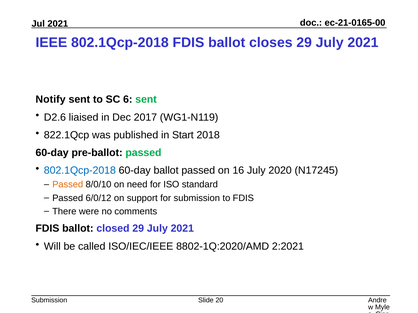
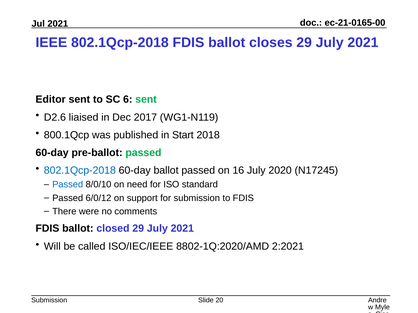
Notify: Notify -> Editor (51, 100)
822.1Qcp: 822.1Qcp -> 800.1Qcp (67, 135)
Passed colour: orange -> blue (68, 185)
